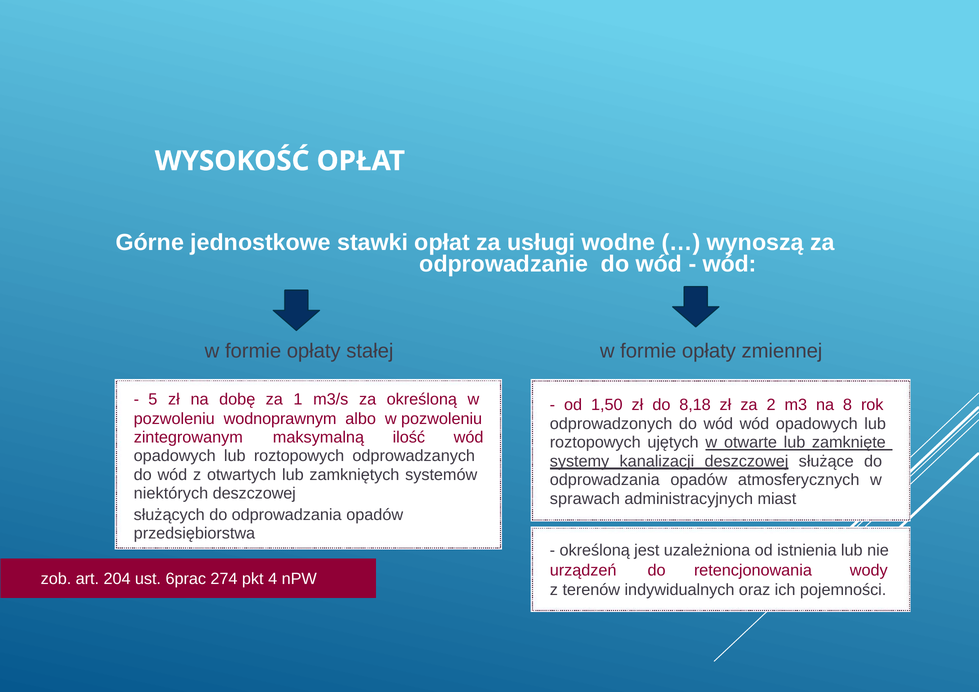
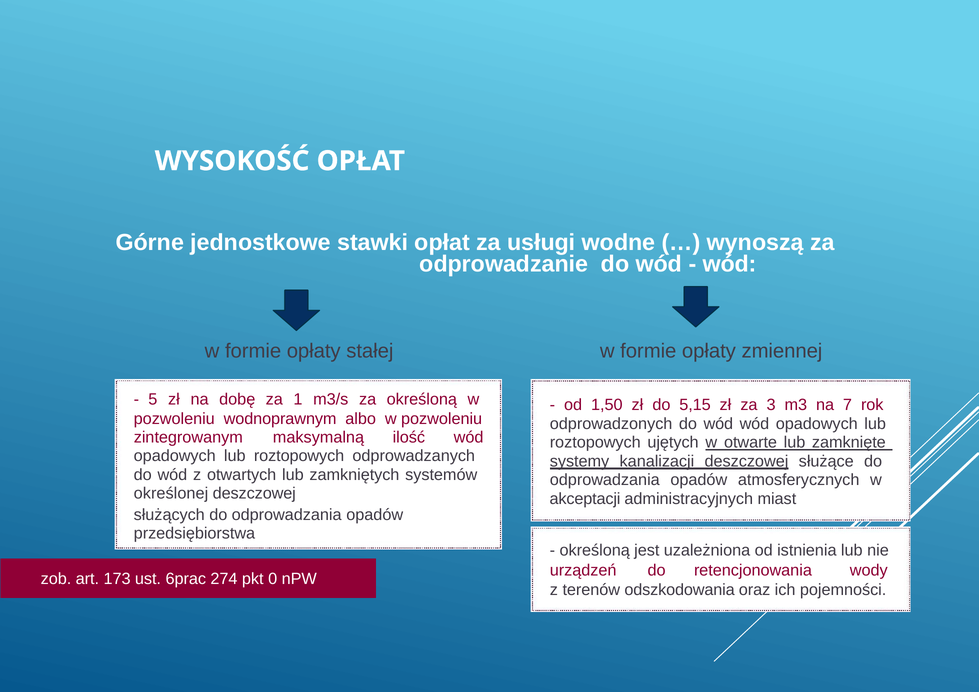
8,18: 8,18 -> 5,15 (695, 405)
2: 2 -> 3 (771, 405)
8: 8 -> 7 (848, 405)
niektórych: niektórych -> określonej (171, 494)
sprawach: sprawach -> akceptacji (585, 499)
204: 204 -> 173 (117, 579)
4: 4 -> 0 (273, 579)
indywidualnych: indywidualnych -> odszkodowania (680, 590)
